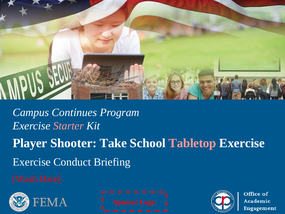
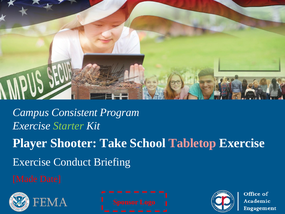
Continues: Continues -> Consistent (74, 112)
Starter colour: pink -> light green (68, 126)
Wash: Wash -> Made (25, 179)
